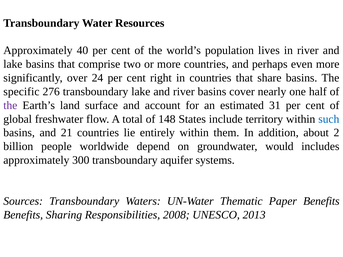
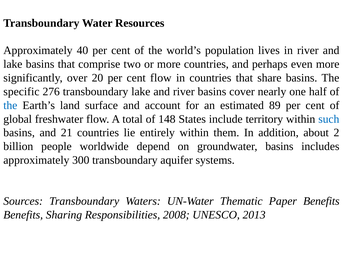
24: 24 -> 20 (97, 78)
cent right: right -> flow (161, 78)
the colour: purple -> blue (10, 105)
31: 31 -> 89 (275, 105)
groundwater would: would -> basins (279, 147)
